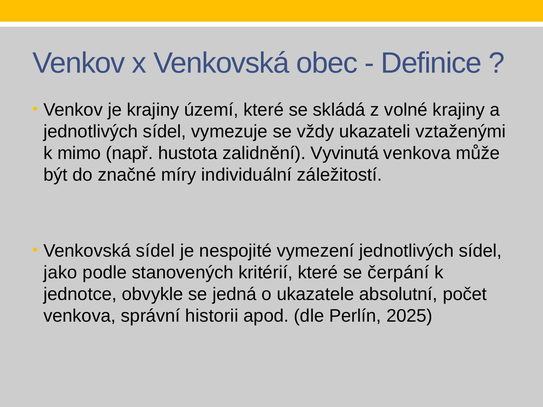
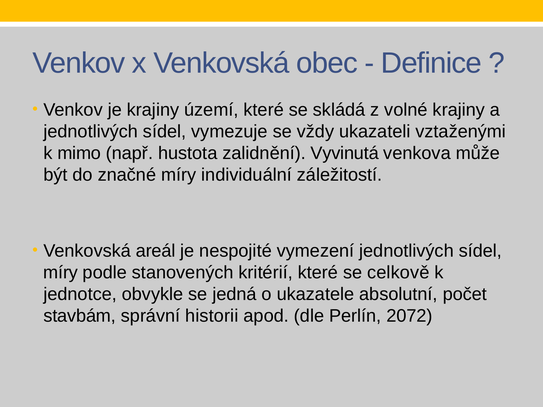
Venkovská sídel: sídel -> areál (156, 251)
jako: jako -> míry (61, 273)
čerpání: čerpání -> celkově (398, 273)
venkova: venkova -> stavbám (80, 316)
2025: 2025 -> 2072 (410, 316)
